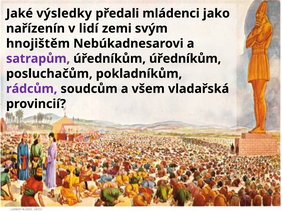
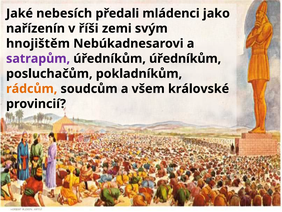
výsledky: výsledky -> nebesích (64, 13)
lidí: lidí -> říši (89, 28)
rádcům colour: purple -> orange (32, 89)
vladařská: vladařská -> královské (199, 89)
